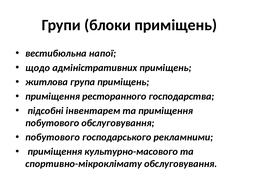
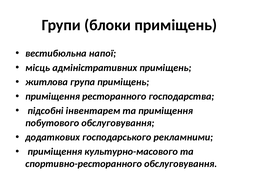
щодо: щодо -> місць (38, 68)
побутового: побутового -> додаткових (53, 137)
спортивно-мікроклімату: спортивно-мікроклімату -> спортивно-ресторанного (84, 164)
